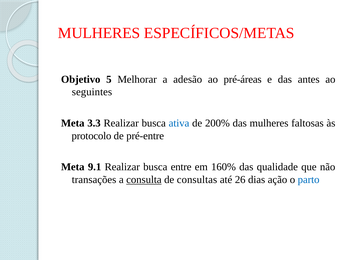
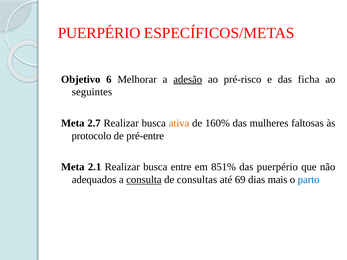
MULHERES: MULHERES -> PUERPÉRIO (99, 33)
5: 5 -> 6 (109, 79)
adesão underline: none -> present (188, 79)
pré-áreas: pré-áreas -> pré-risco (243, 79)
antes: antes -> ficha (309, 79)
3.3: 3.3 -> 2.7 (94, 123)
ativa colour: blue -> orange (179, 123)
200%: 200% -> 160% (217, 123)
9.1: 9.1 -> 2.1 (95, 167)
160%: 160% -> 851% (224, 167)
das qualidade: qualidade -> puerpério (277, 167)
transações: transações -> adequados (94, 180)
26: 26 -> 69 (240, 180)
ação: ação -> mais (278, 180)
